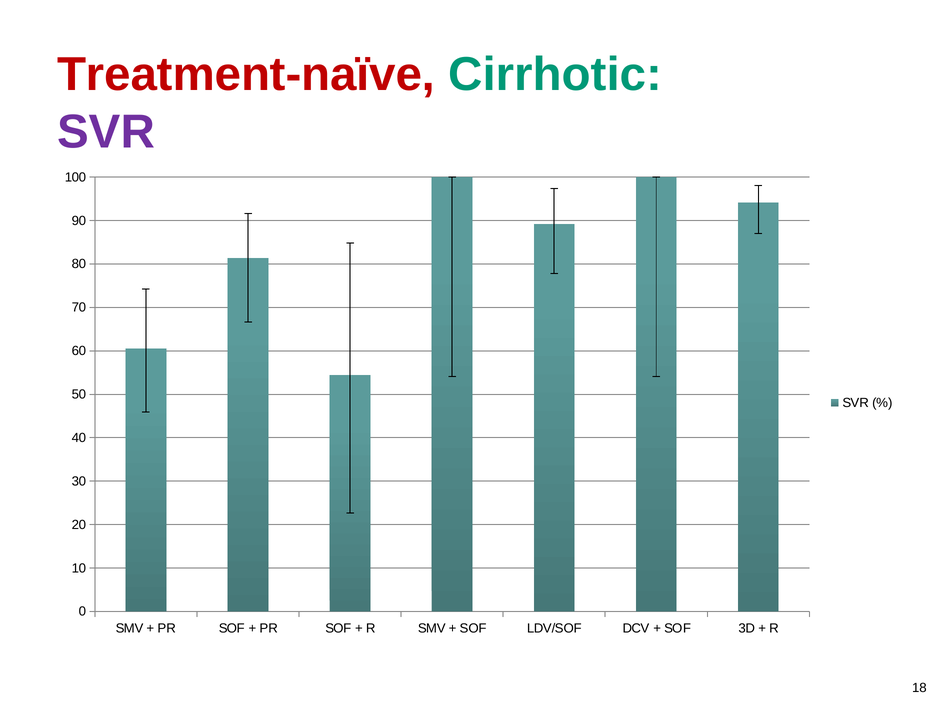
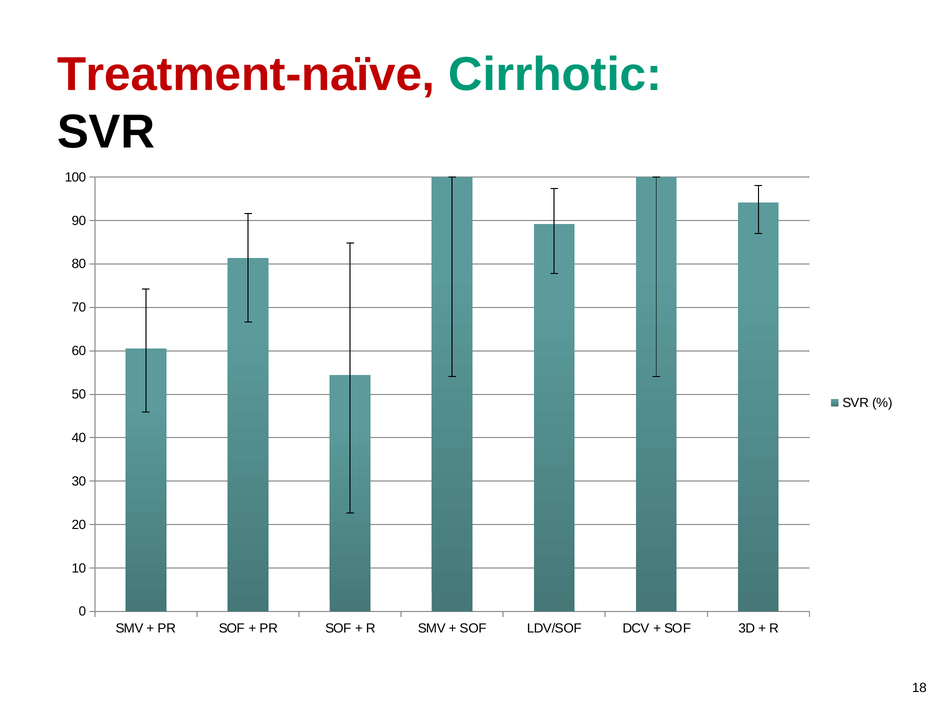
SVR colour: purple -> black (106, 132)
